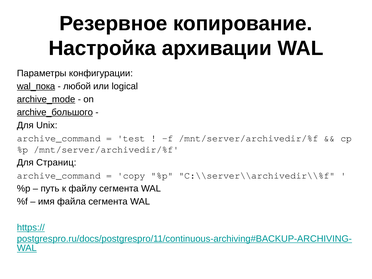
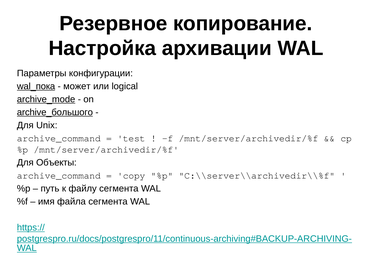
любой: любой -> может (77, 86)
Страниц: Страниц -> Объекты (56, 162)
